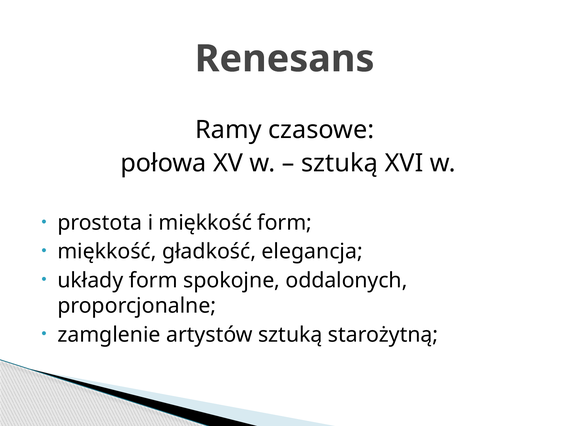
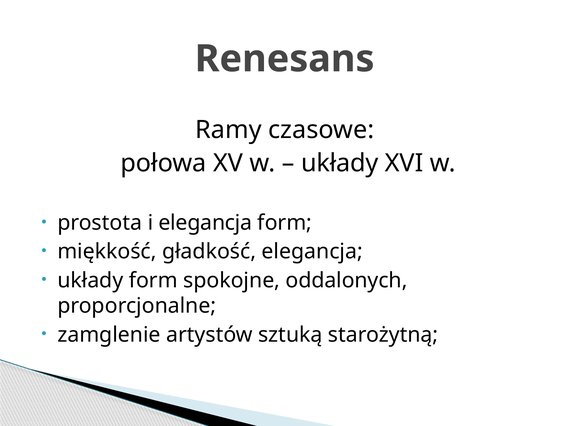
sztuką: sztuką -> układy (340, 163)
i miękkość: miękkość -> elegancja (205, 223)
